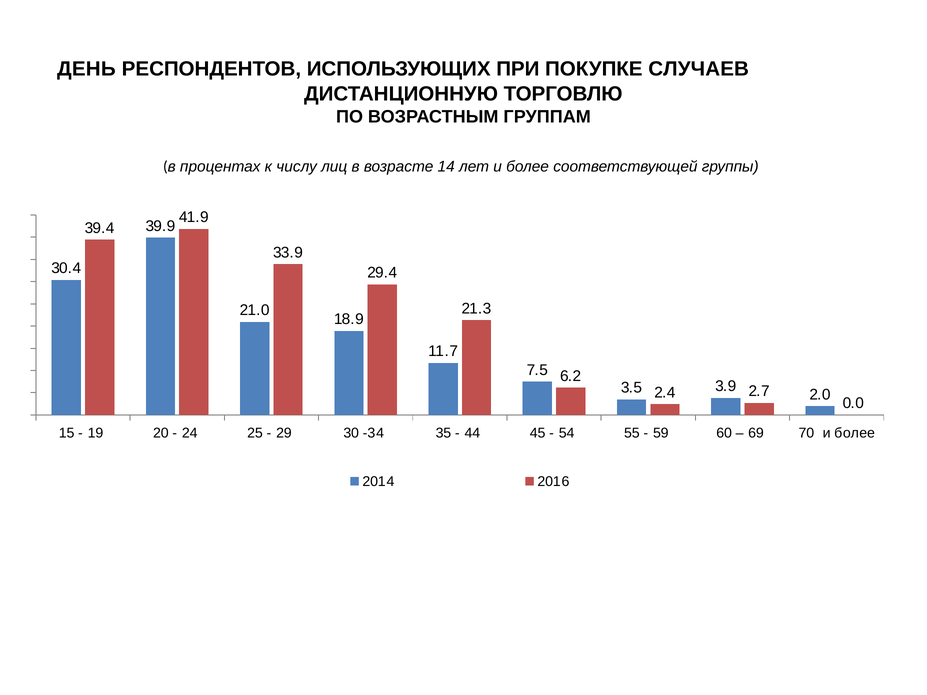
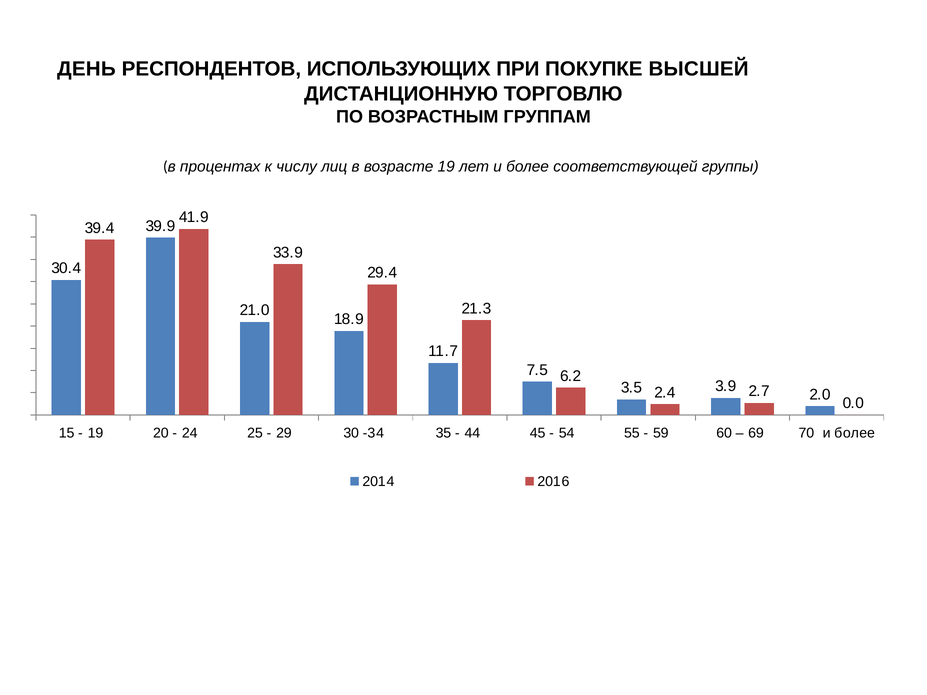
СЛУЧАЕВ: СЛУЧАЕВ -> ВЫСШЕЙ (699, 69)
возрасте 14: 14 -> 19 (446, 167)
